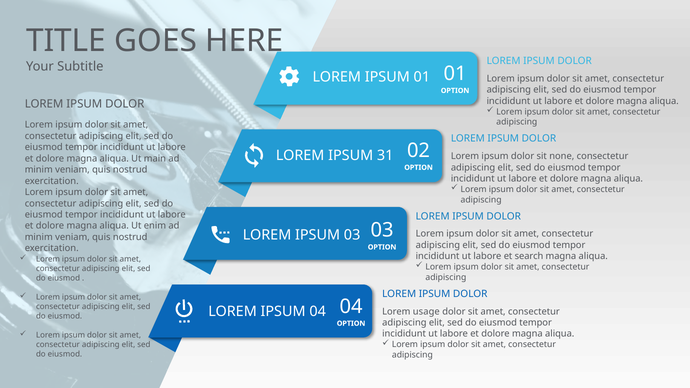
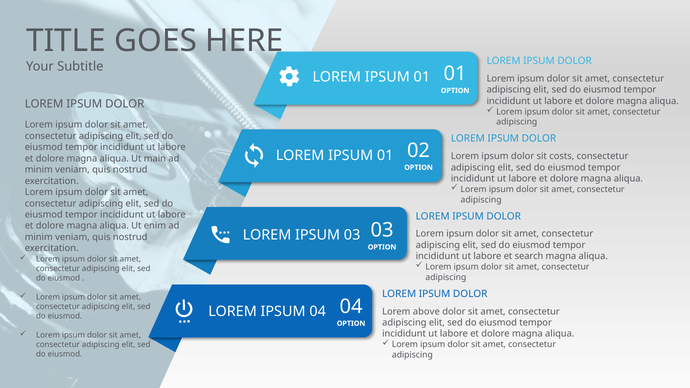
31: 31 -> 01 (385, 155)
none: none -> costs (562, 156)
usage: usage -> above (426, 312)
